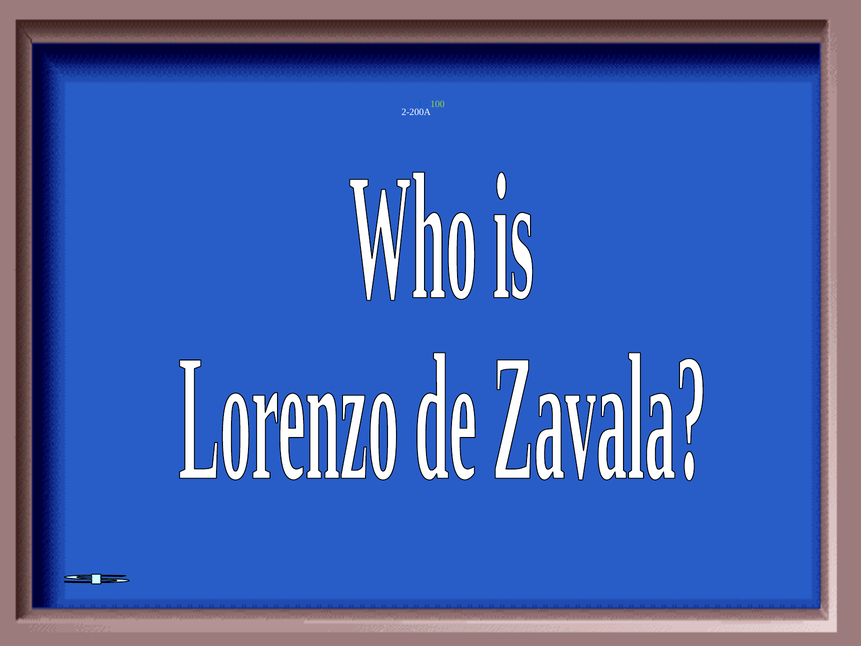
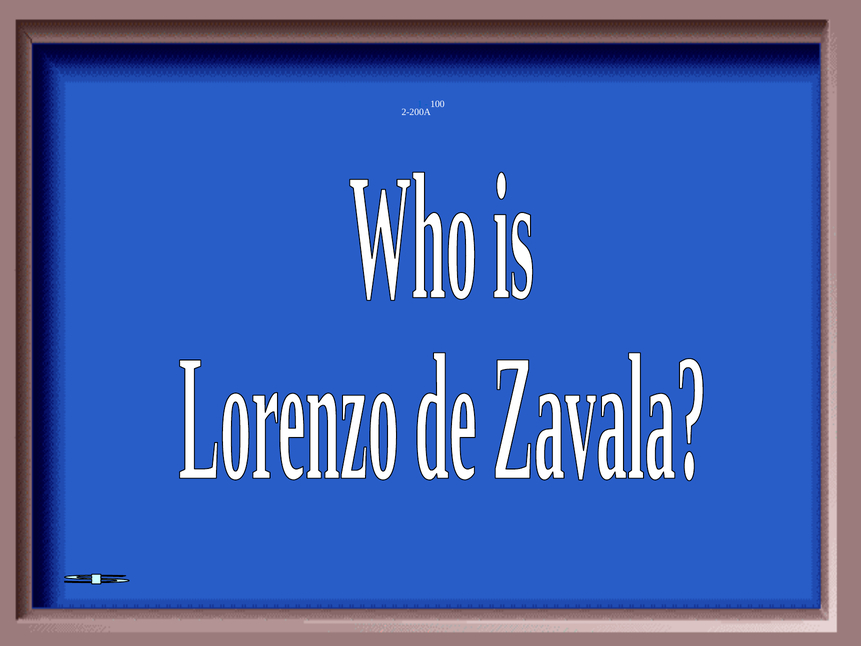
100 colour: light green -> white (437, 104)
